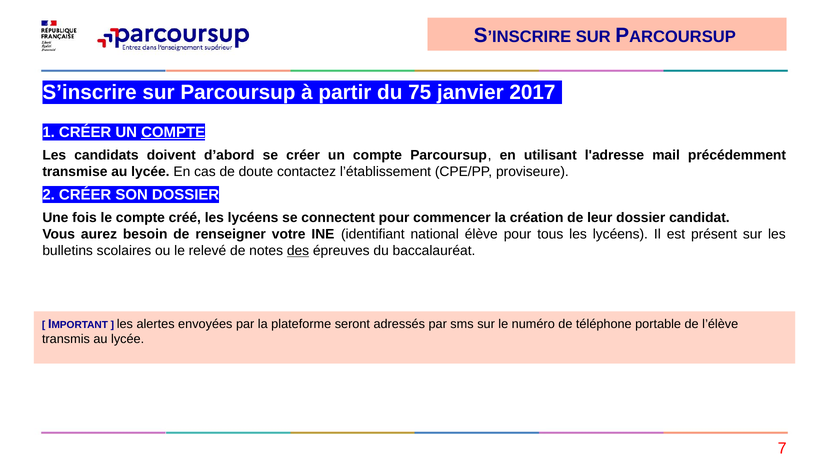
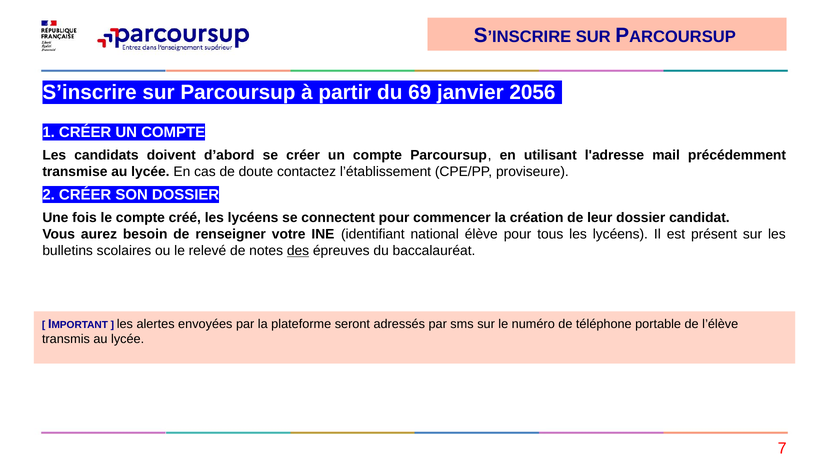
75: 75 -> 69 (420, 93)
2017: 2017 -> 2056 (532, 93)
COMPTE underline: present -> none (173, 132)
